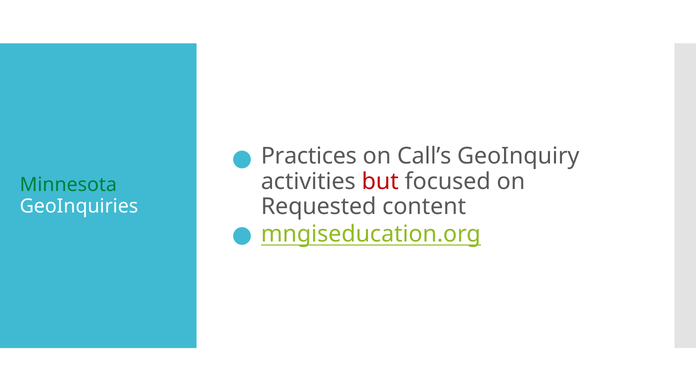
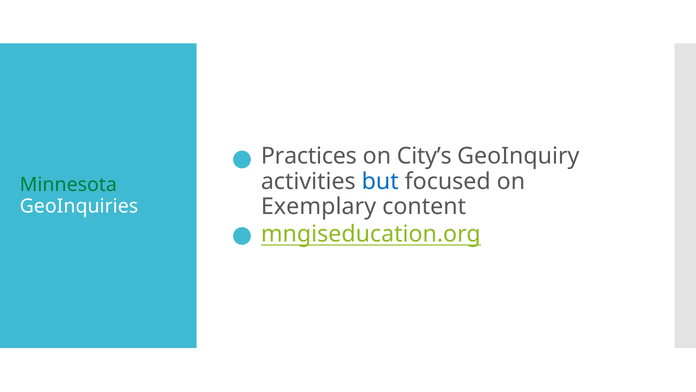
Call’s: Call’s -> City’s (424, 156)
but colour: red -> blue (380, 181)
Requested: Requested -> Exemplary (319, 206)
